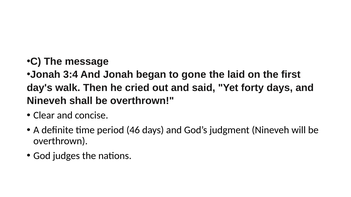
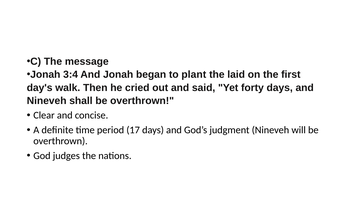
gone: gone -> plant (194, 75)
46: 46 -> 17 (133, 130)
